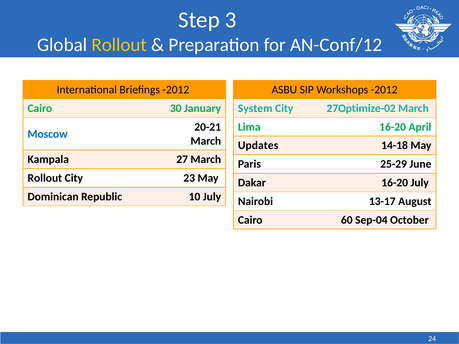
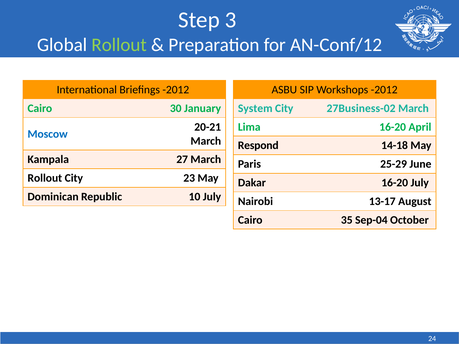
Rollout colour: yellow -> light green (119, 45)
27Optimize-02: 27Optimize-02 -> 27Business-02 (361, 108)
Updates: Updates -> Respond (258, 146)
60: 60 -> 35 (347, 220)
